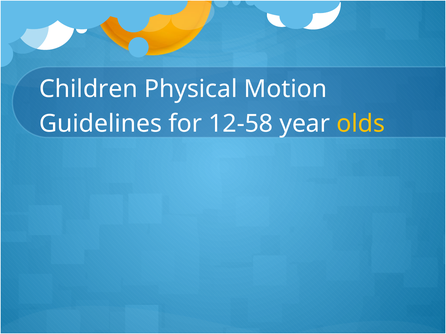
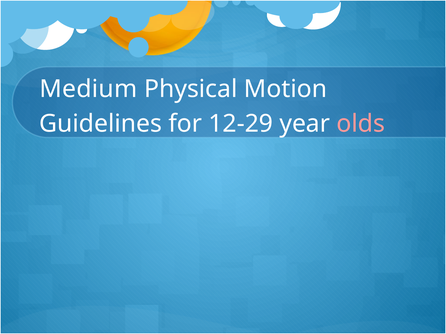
Children: Children -> Medium (88, 89)
12-58: 12-58 -> 12-29 (241, 124)
olds colour: yellow -> pink (361, 124)
